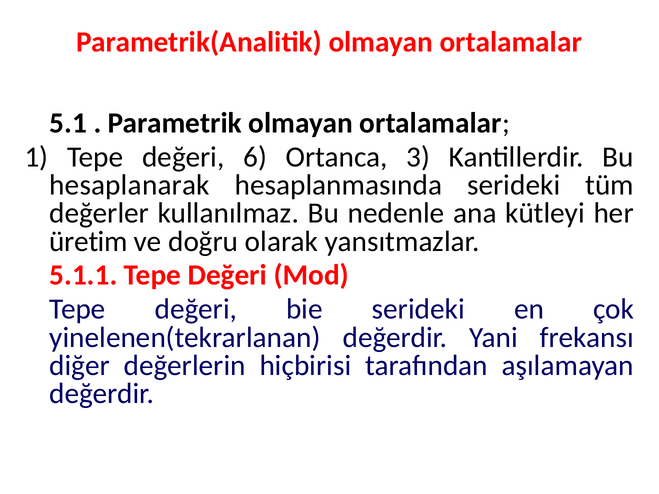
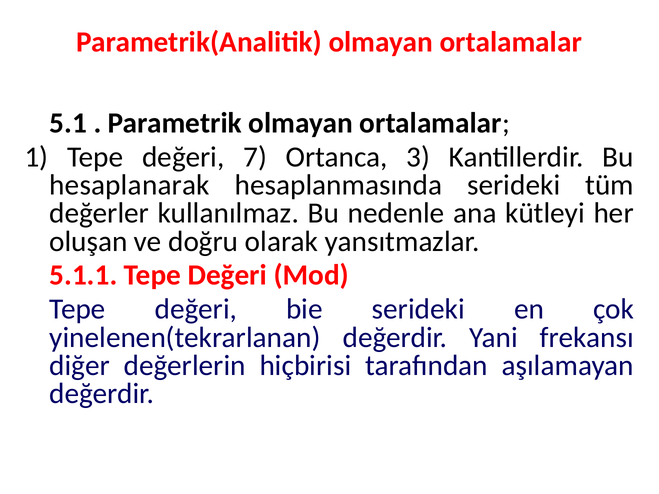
6: 6 -> 7 (255, 157)
üretim: üretim -> oluşan (88, 241)
